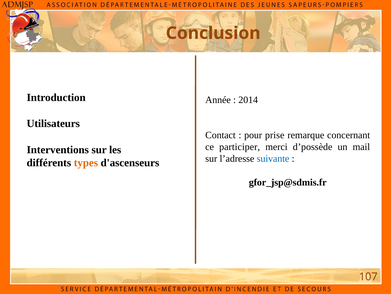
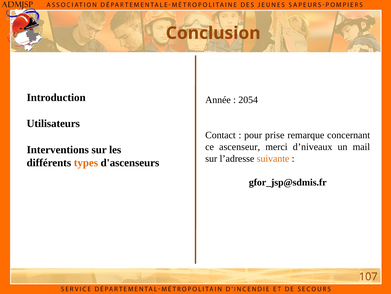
2014: 2014 -> 2054 (248, 100)
participer: participer -> ascenseur (240, 147)
d’possède: d’possède -> d’niveaux (313, 147)
suivante colour: blue -> orange (273, 158)
